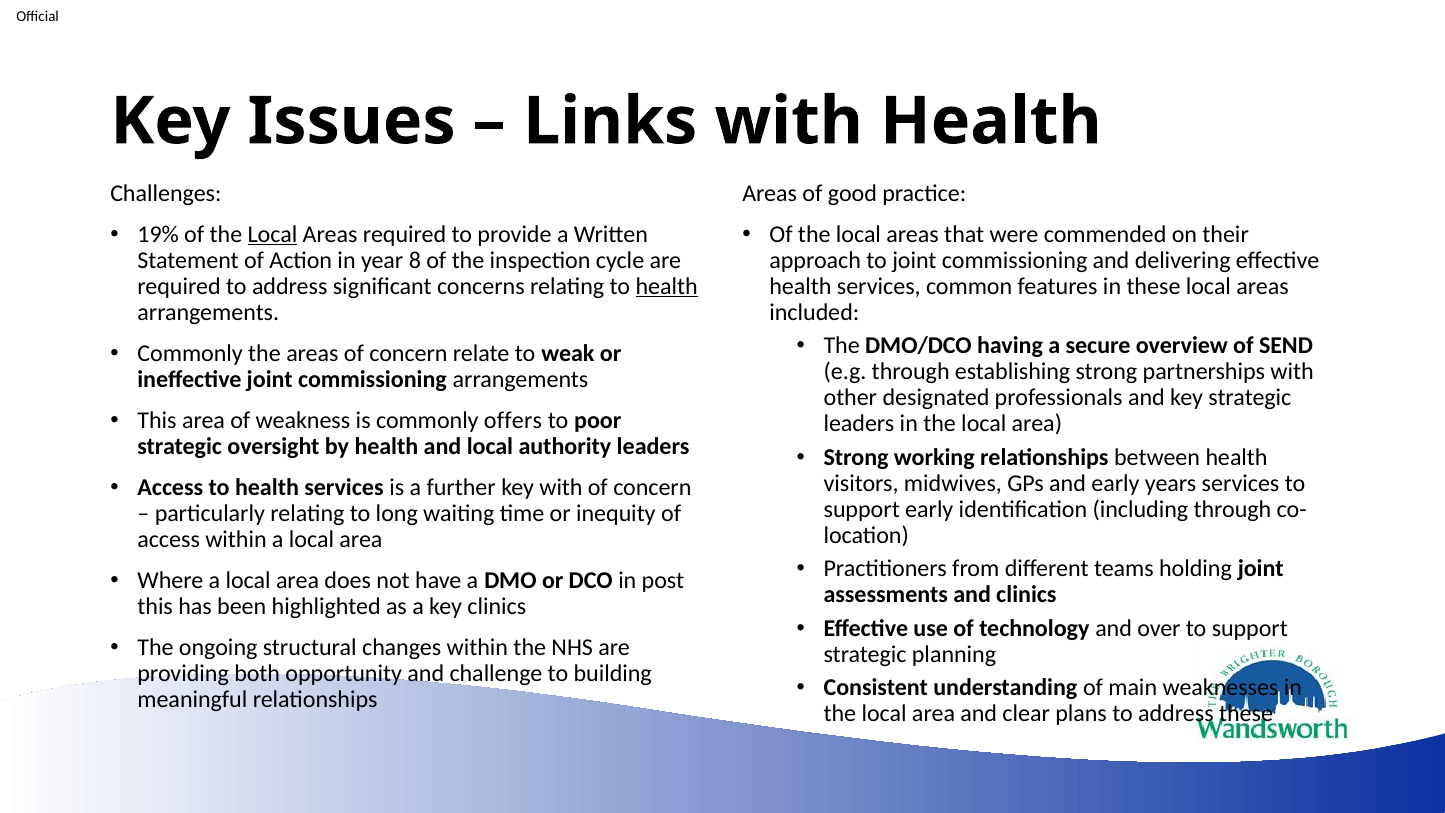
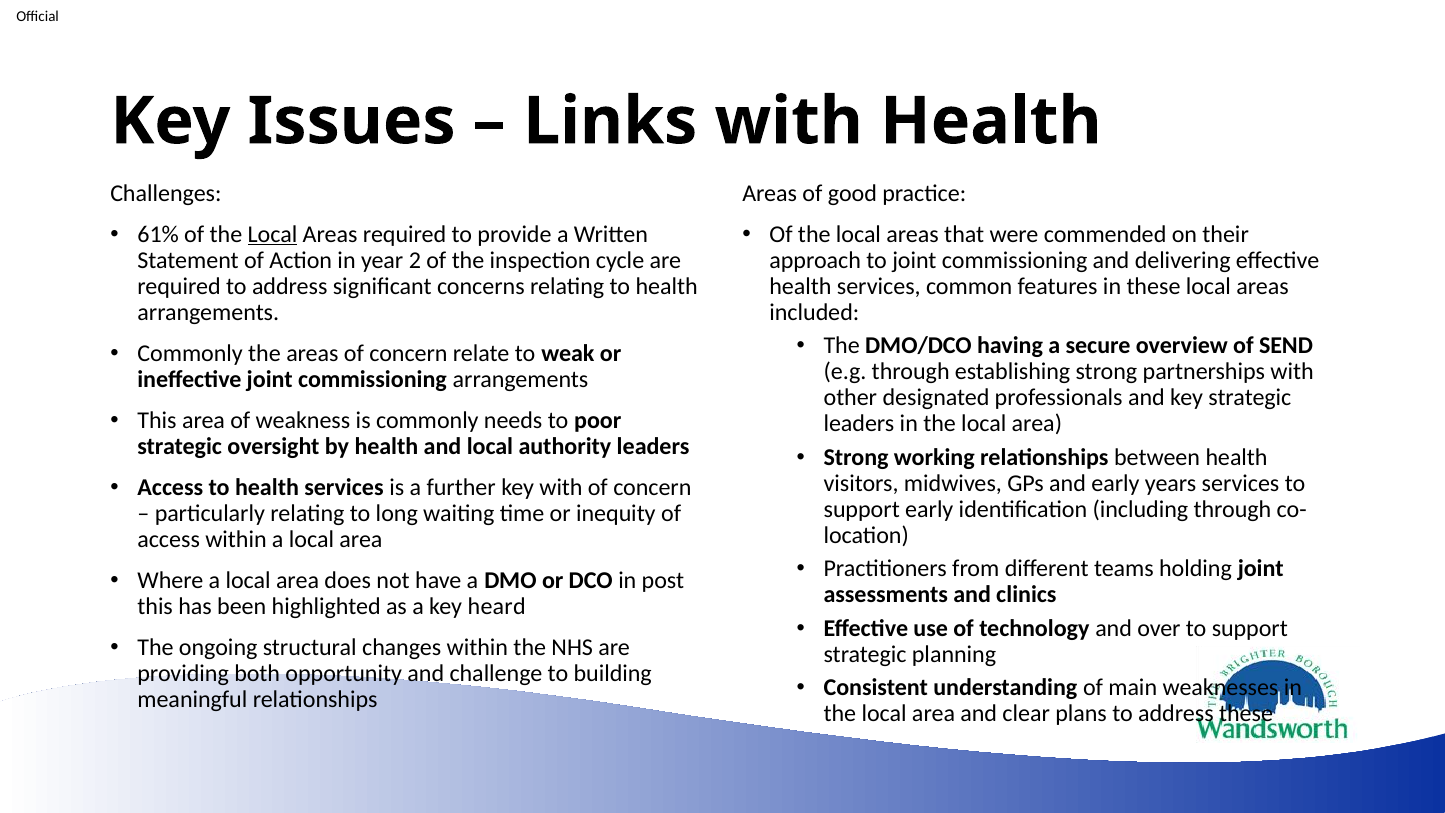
19%: 19% -> 61% (158, 234)
8: 8 -> 2 (415, 260)
health underline: present -> none (667, 286)
offers: offers -> needs (513, 420)
key clinics: clinics -> heard (497, 606)
